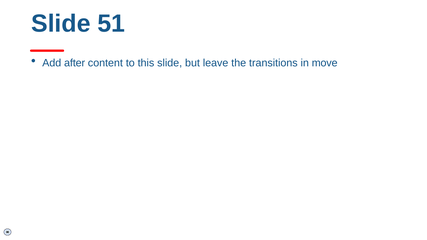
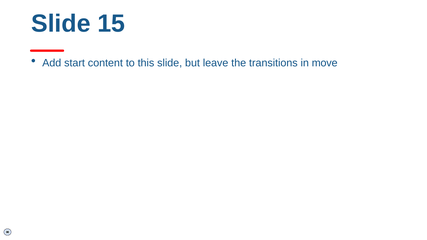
51: 51 -> 15 (111, 24)
after: after -> start (75, 63)
